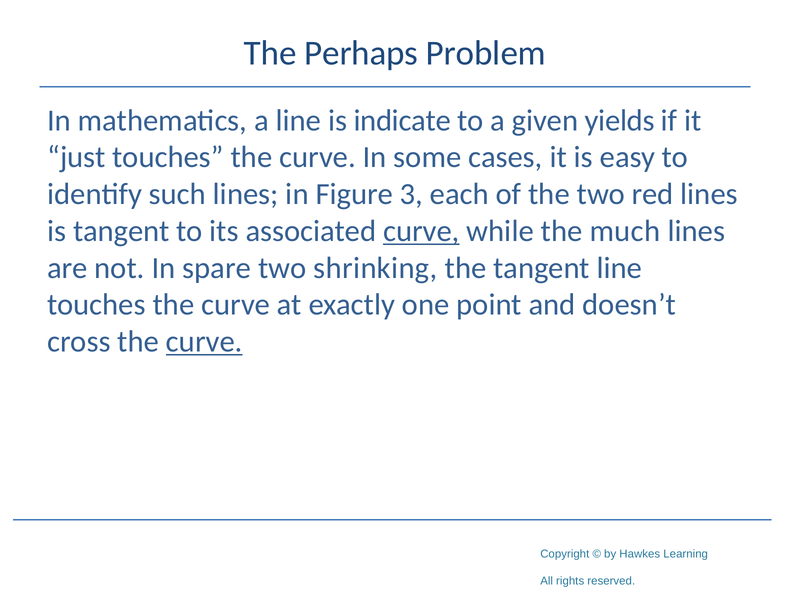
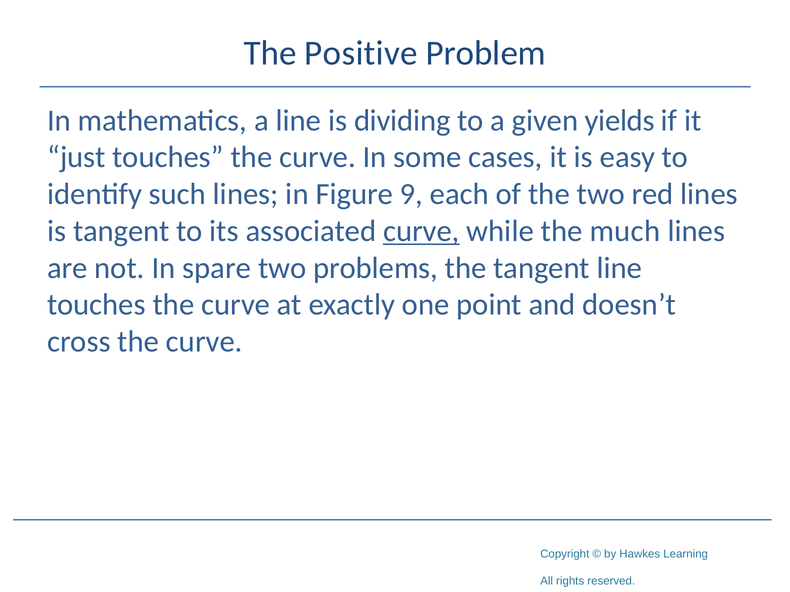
Perhaps: Perhaps -> Positive (361, 53)
indicate: indicate -> dividing (402, 121)
3: 3 -> 9 (411, 194)
shrinking: shrinking -> problems (376, 268)
curve underline: present -> none (204, 342)
